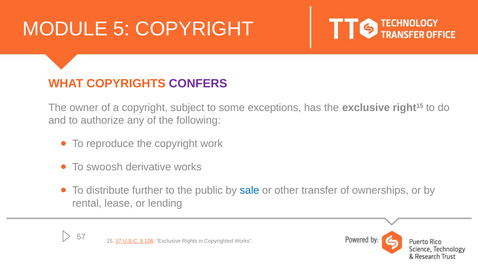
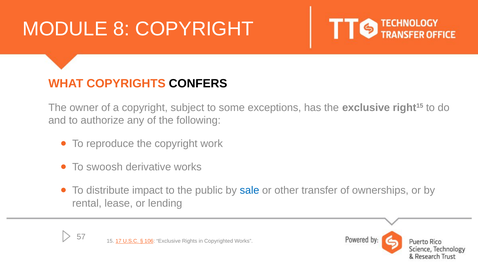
5: 5 -> 8 (122, 29)
CONFERS colour: purple -> black (198, 83)
further: further -> impact (148, 190)
